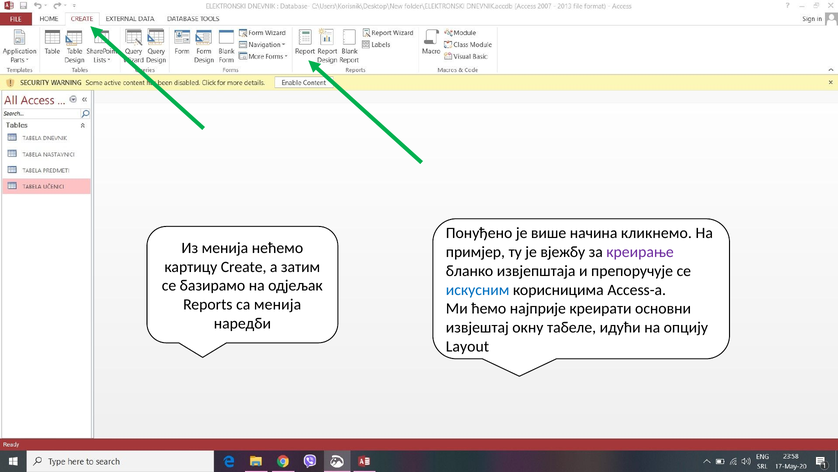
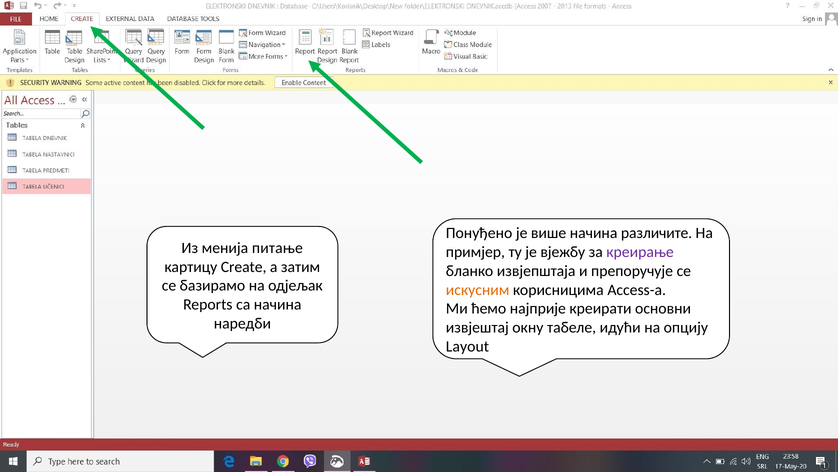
кликнемо: кликнемо -> различите (657, 233)
нећемо: нећемо -> питање (277, 248)
искусним colour: blue -> orange (478, 289)
са менија: менија -> начина (278, 304)
